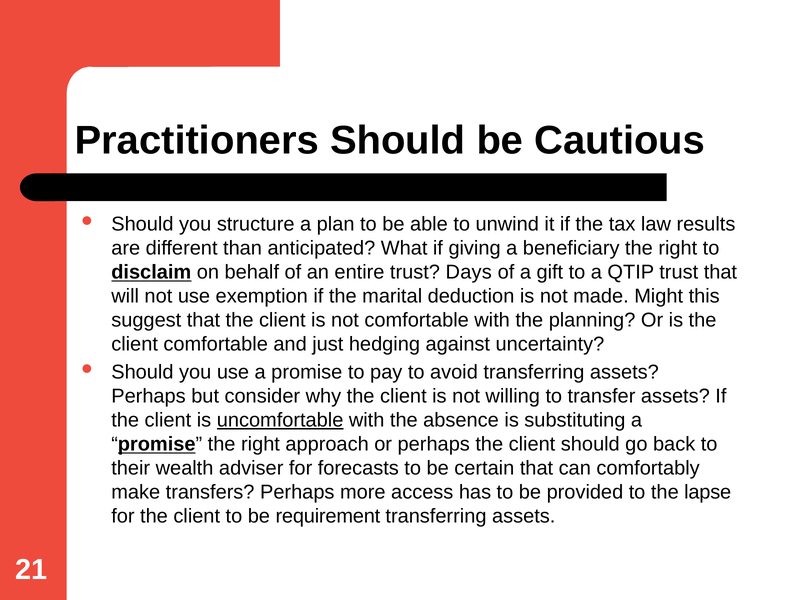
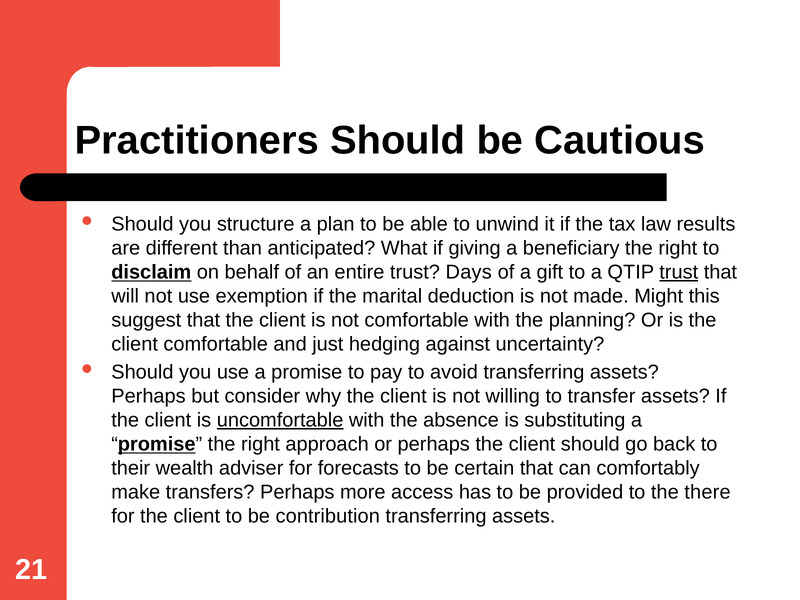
trust underline: none -> present (679, 272)
lapse: lapse -> there (707, 492)
requirement: requirement -> contribution (328, 516)
